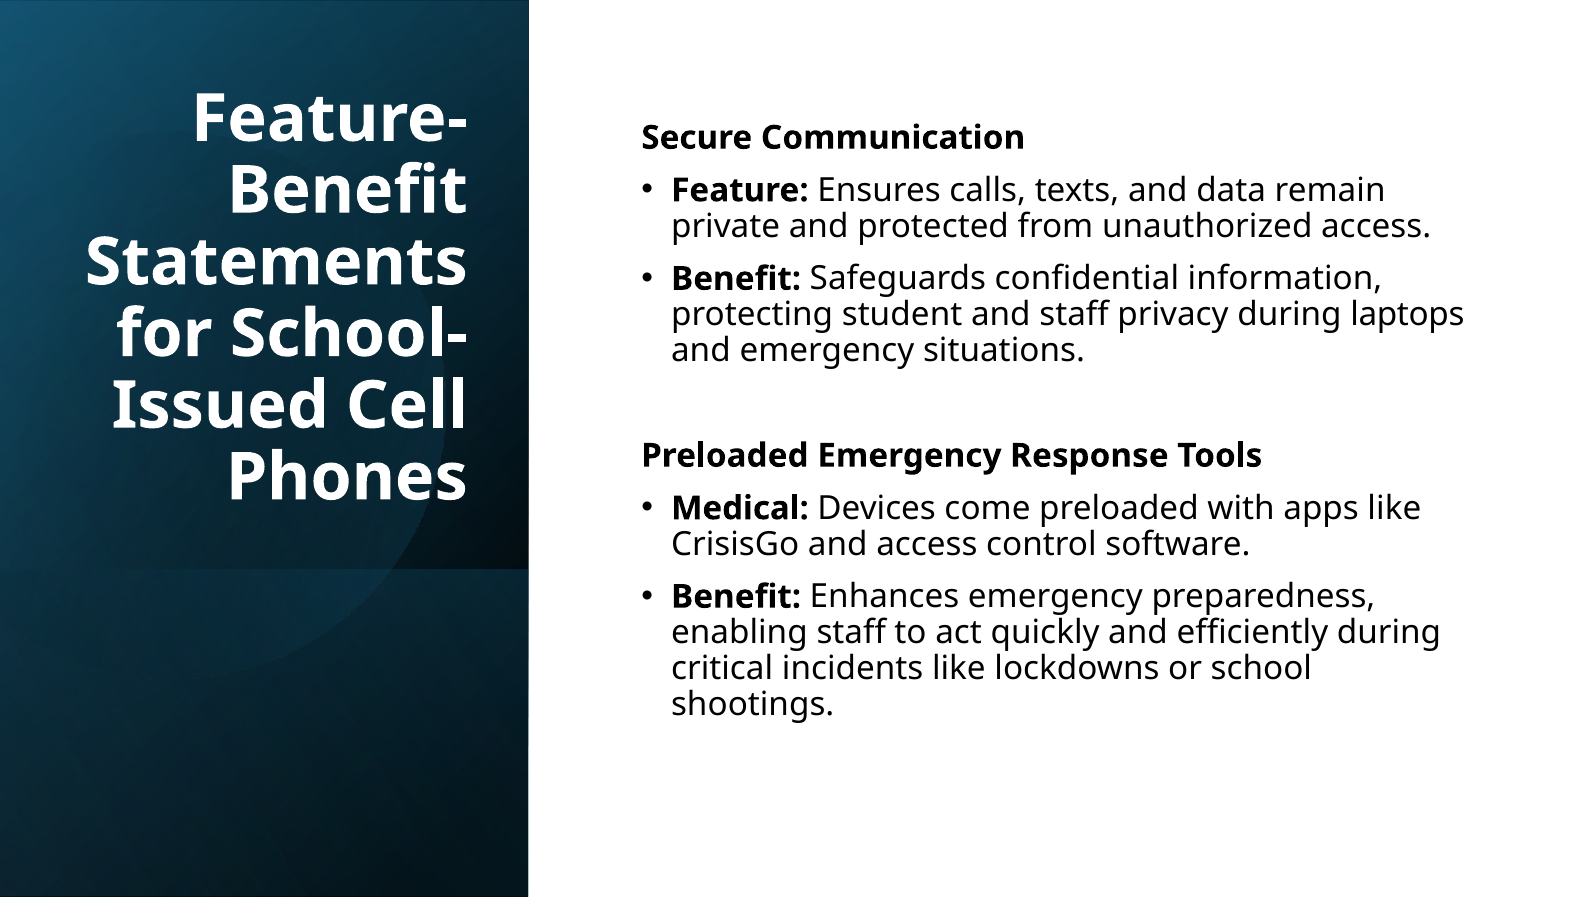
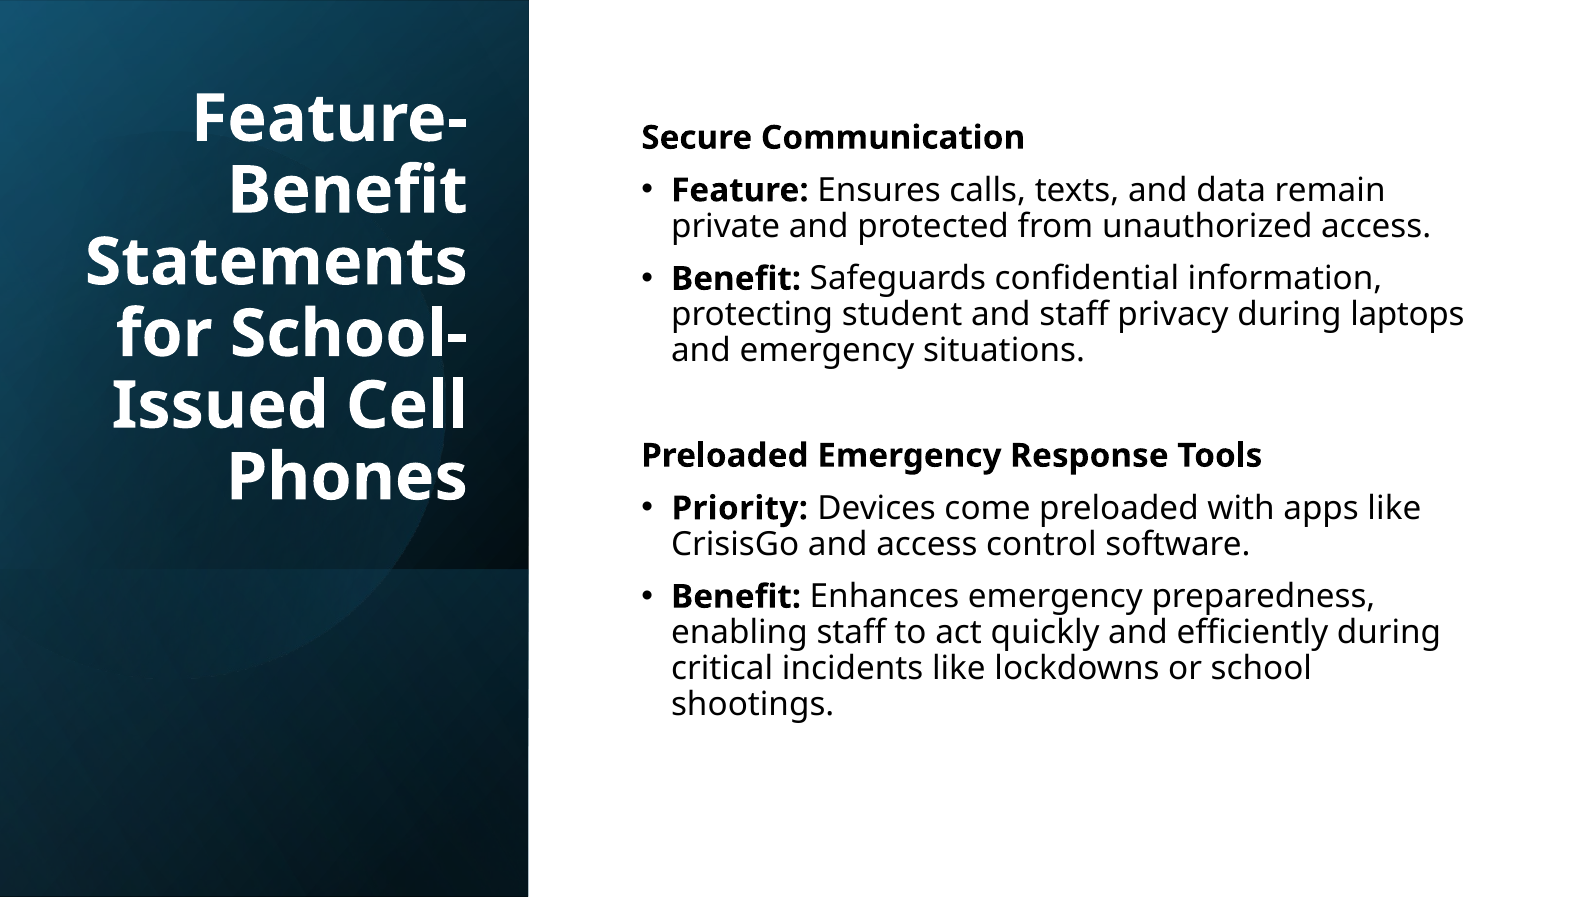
Medical: Medical -> Priority (740, 508)
